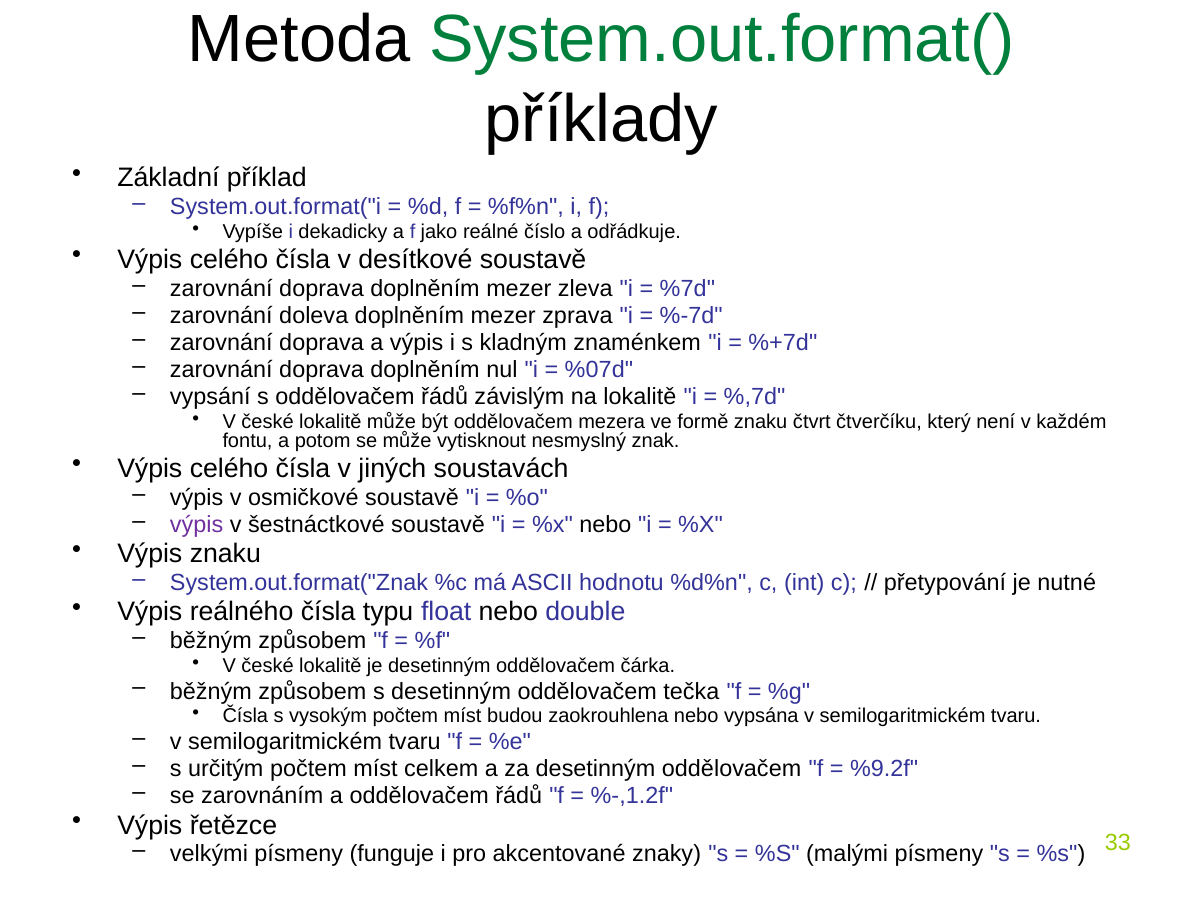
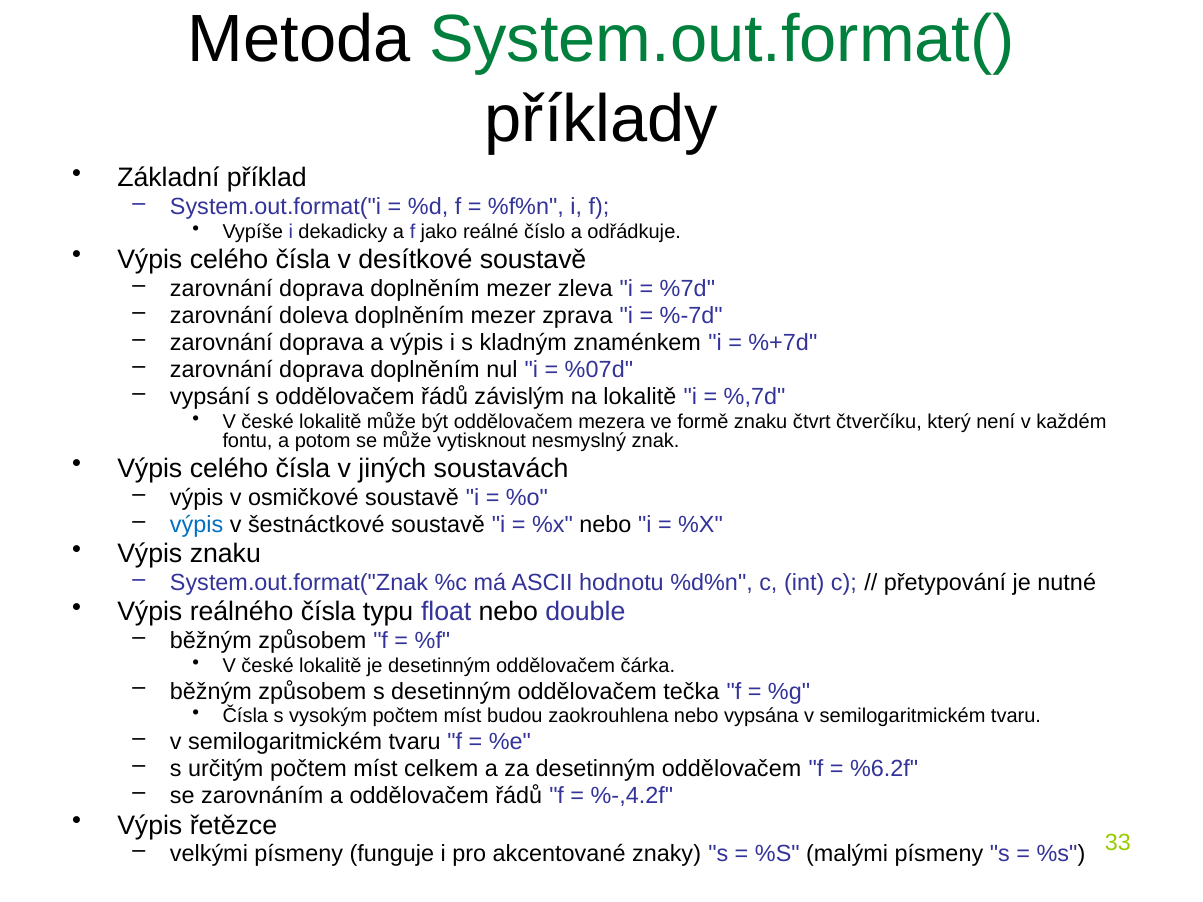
výpis colour: purple -> blue (197, 525)
%9.2f: %9.2f -> %6.2f (884, 769)
%-,1.2f: %-,1.2f -> %-,4.2f (632, 796)
